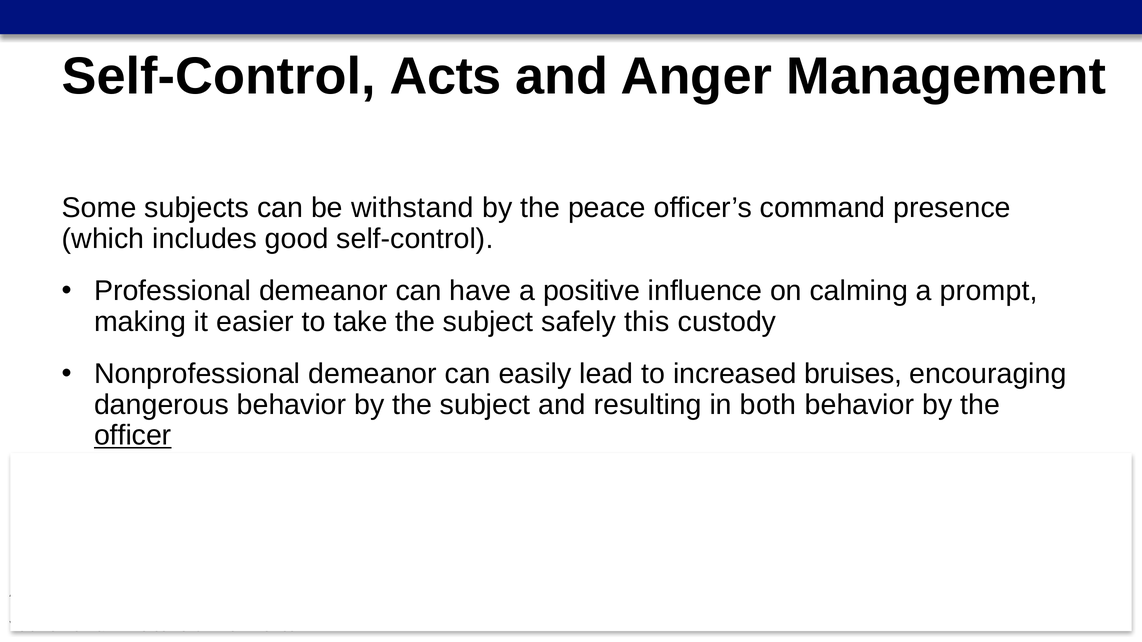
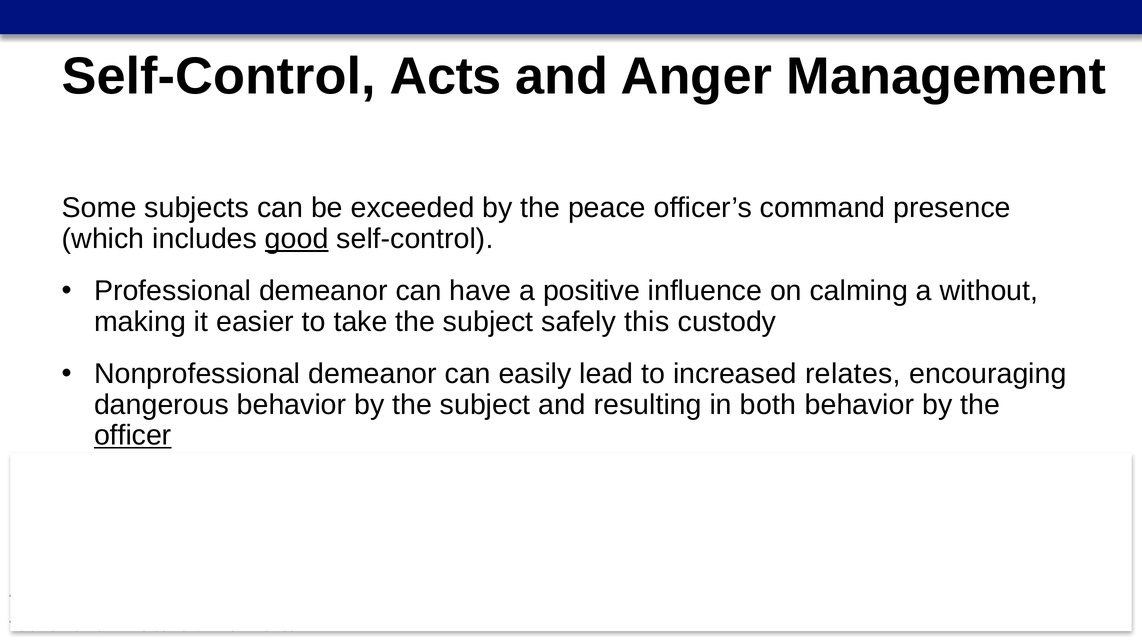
withstand: withstand -> exceeded (413, 208)
good underline: none -> present (297, 239)
prompt: prompt -> without (989, 291)
bruises: bruises -> relates (853, 374)
